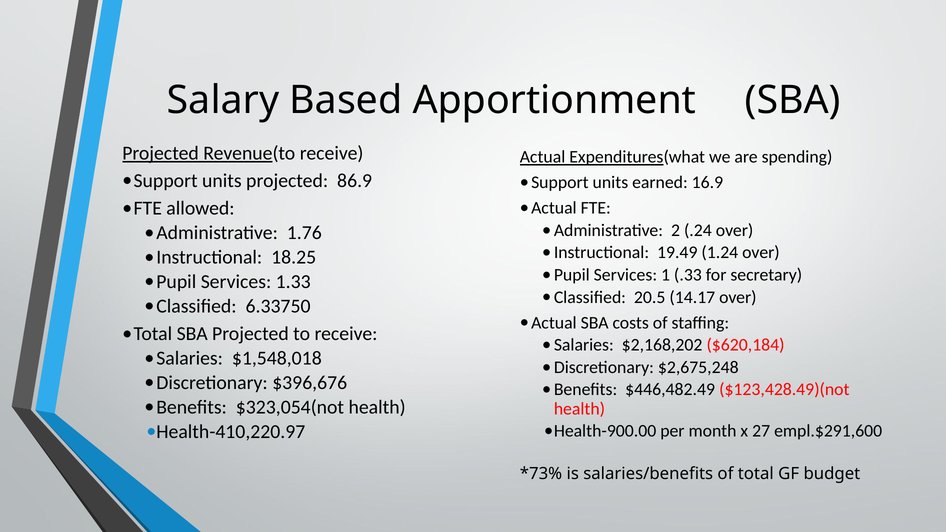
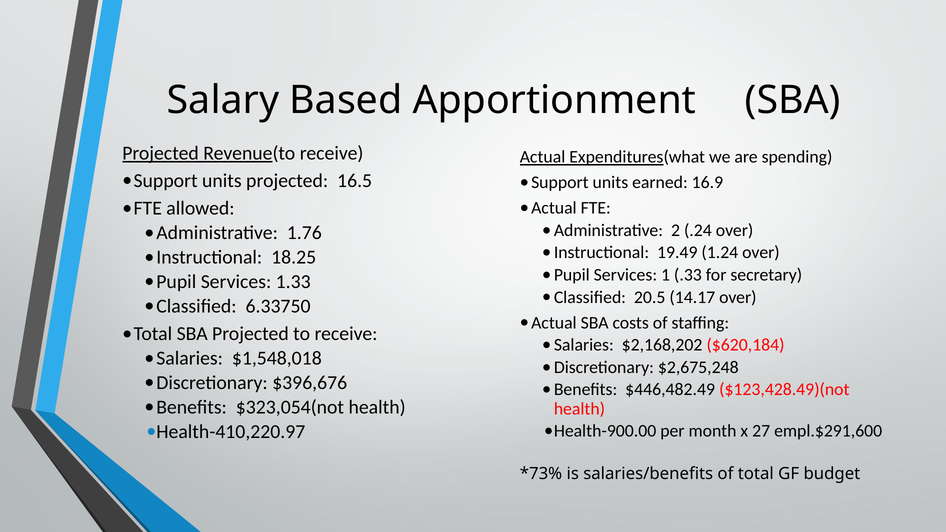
86.9: 86.9 -> 16.5 (355, 181)
